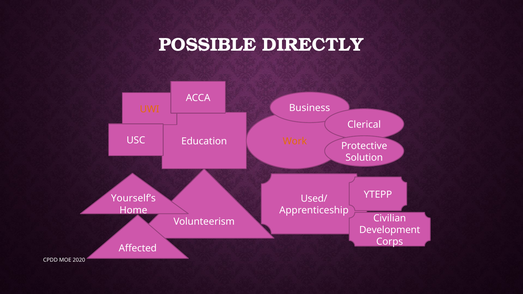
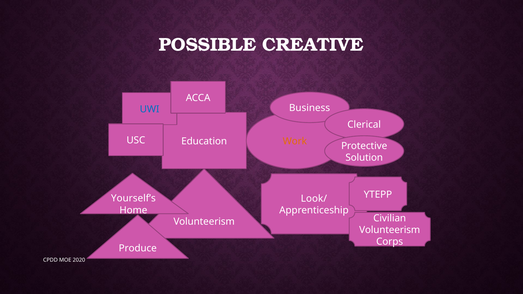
DIRECTLY: DIRECTLY -> CREATIVE (313, 45)
UWI colour: orange -> blue (150, 109)
Used/: Used/ -> Look/ (314, 199)
Development: Development -> Volunteerism (390, 230)
Affected: Affected -> Produce (138, 248)
